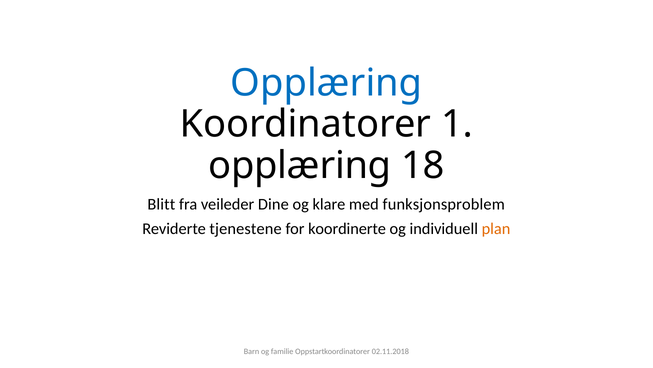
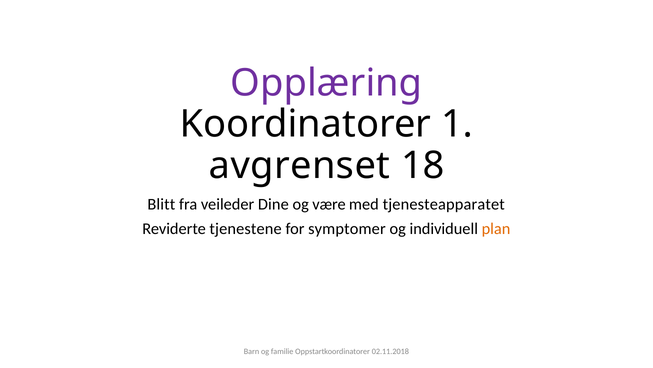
Opplæring colour: blue -> purple (326, 83)
opplæring: opplæring -> avgrenset (299, 165)
klare: klare -> være (329, 204)
funksjonsproblem: funksjonsproblem -> tjenesteapparatet (444, 204)
koordinerte: koordinerte -> symptomer (347, 229)
